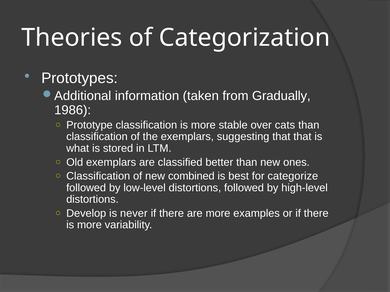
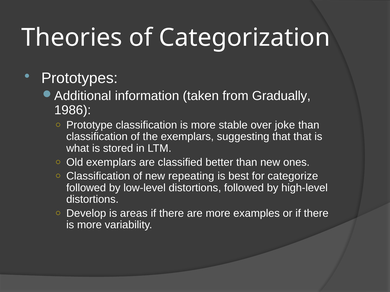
cats: cats -> joke (285, 125)
combined: combined -> repeating (191, 176)
never: never -> areas (134, 214)
